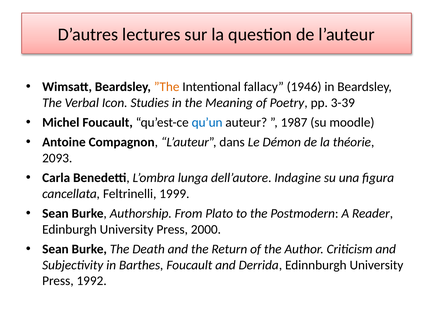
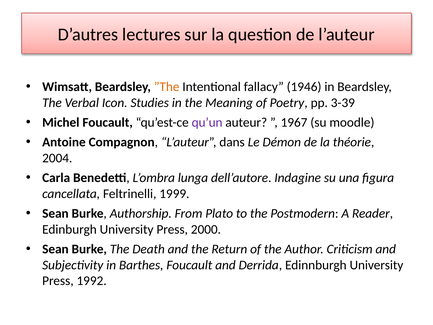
qu’un colour: blue -> purple (207, 122)
1987: 1987 -> 1967 (294, 122)
2093: 2093 -> 2004 (57, 158)
